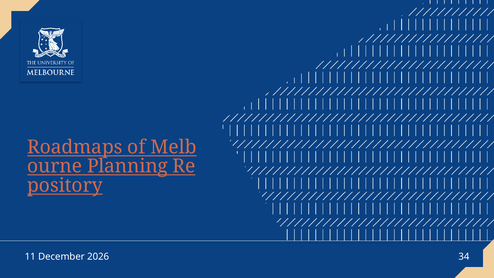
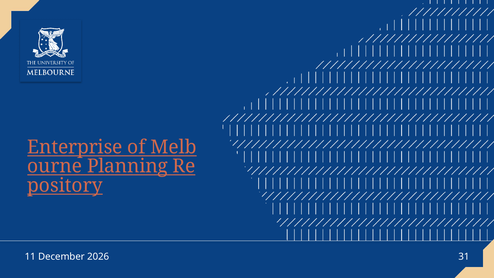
Roadmaps: Roadmaps -> Enterprise (75, 147)
34: 34 -> 31 (464, 256)
